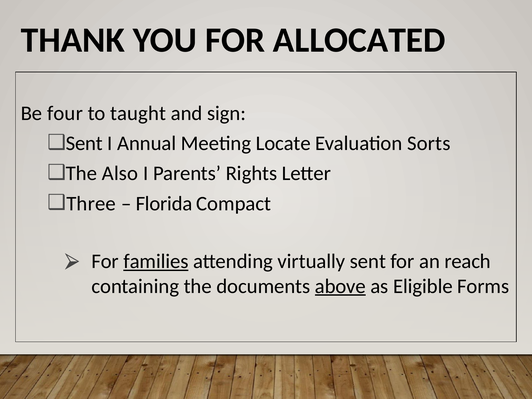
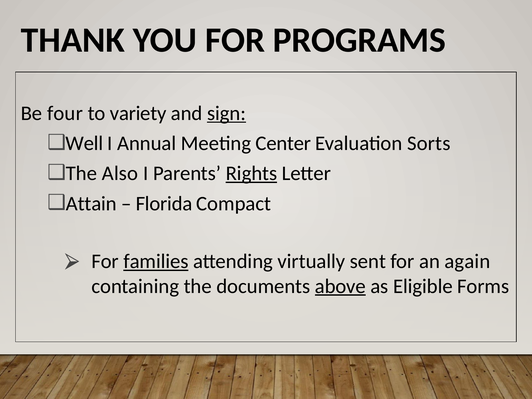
ALLOCATED: ALLOCATED -> PROGRAMS (359, 40)
taught: taught -> variety (138, 113)
sign underline: none -> present (227, 113)
Sent: Sent -> Well (84, 143)
Locate: Locate -> Center (283, 143)
Rights underline: none -> present (251, 173)
Three: Three -> Attain (91, 204)
reach: reach -> again (467, 261)
